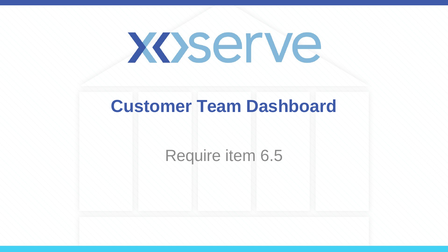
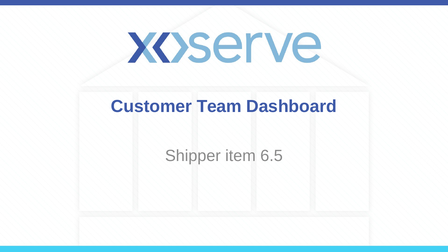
Require: Require -> Shipper (193, 156)
